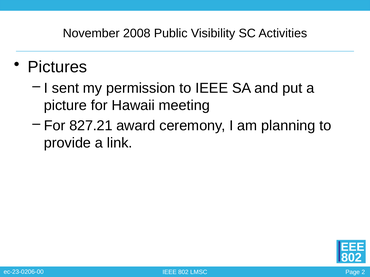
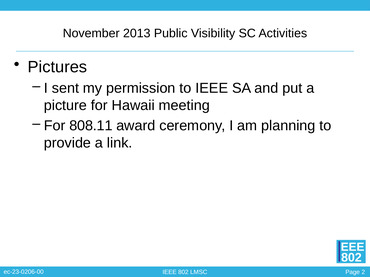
2008: 2008 -> 2013 (137, 33)
827.21: 827.21 -> 808.11 (91, 126)
